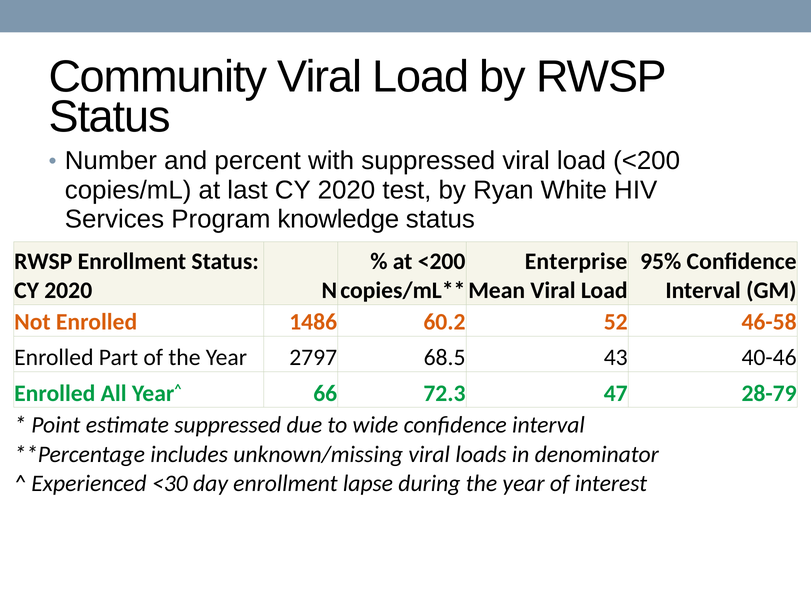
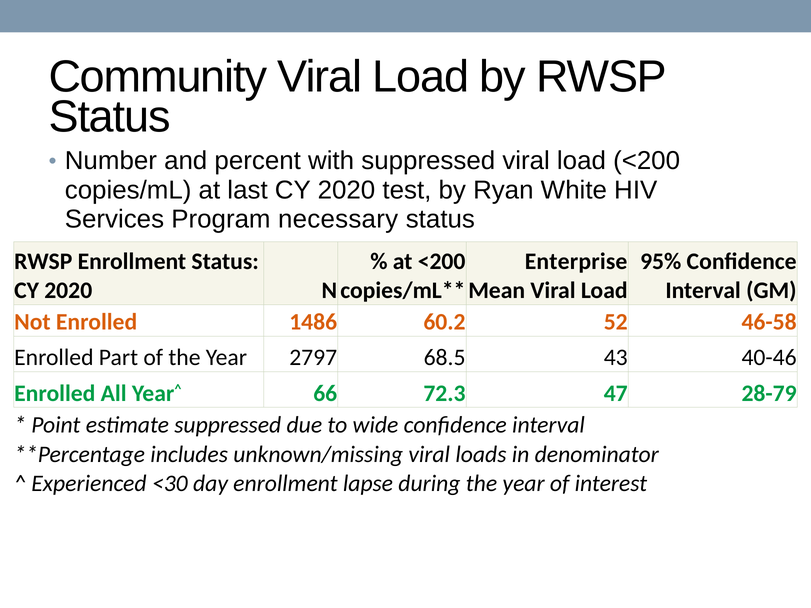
knowledge: knowledge -> necessary (338, 219)
